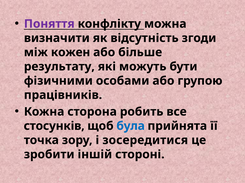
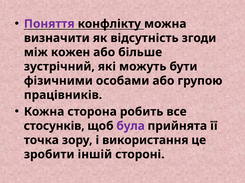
результату: результату -> зустрічний (59, 67)
була colour: blue -> purple (131, 126)
зосередитися: зосередитися -> використання (145, 141)
